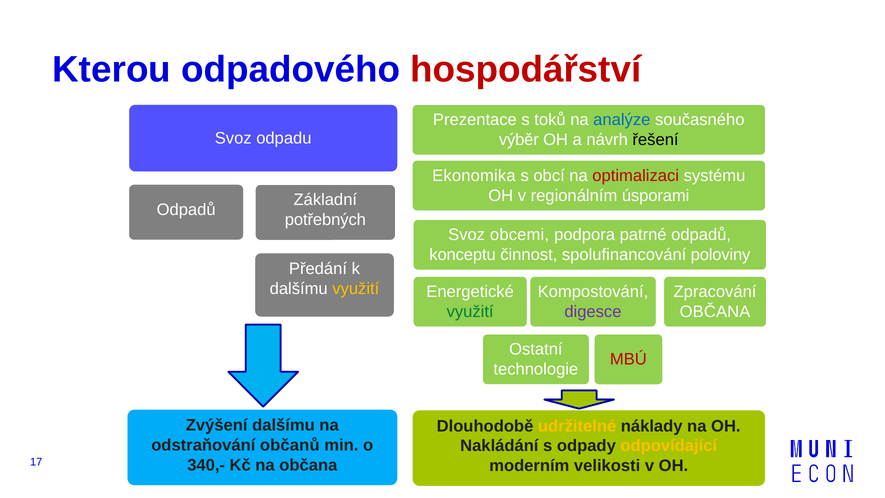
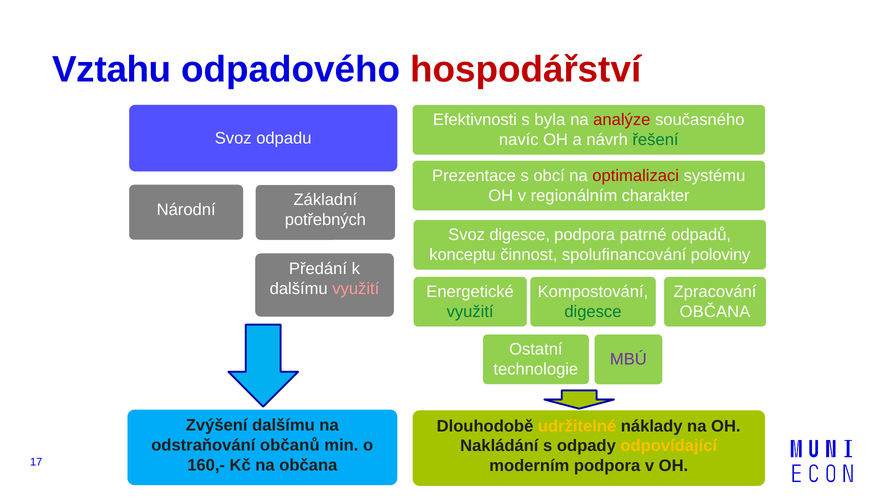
Kterou: Kterou -> Vztahu (112, 70)
Prezentace: Prezentace -> Efektivnosti (475, 120)
toků: toků -> byla (550, 120)
analýze colour: blue -> red (622, 120)
výběr: výběr -> navíc (519, 140)
řešení colour: black -> green (656, 140)
Ekonomika: Ekonomika -> Prezentace (474, 176)
úsporami: úsporami -> charakter (656, 196)
Odpadů: Odpadů -> Národní (186, 210)
Svoz obcemi: obcemi -> digesce (520, 235)
využití colour: yellow -> pink (356, 289)
digesce colour: purple -> green (593, 312)
MBÚ colour: red -> purple (628, 359)
340,-: 340,- -> 160,- (206, 465)
moderním velikosti: velikosti -> podpora (607, 466)
